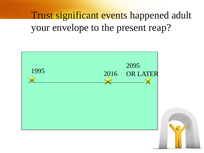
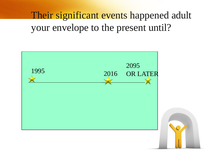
Trust: Trust -> Their (42, 15)
reap: reap -> until (160, 27)
